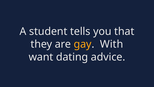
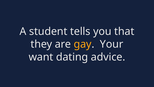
With: With -> Your (112, 44)
